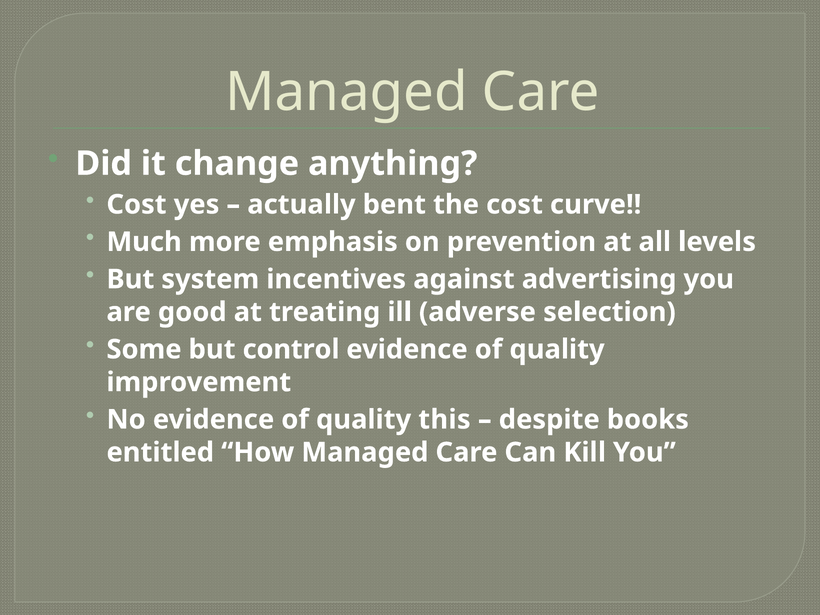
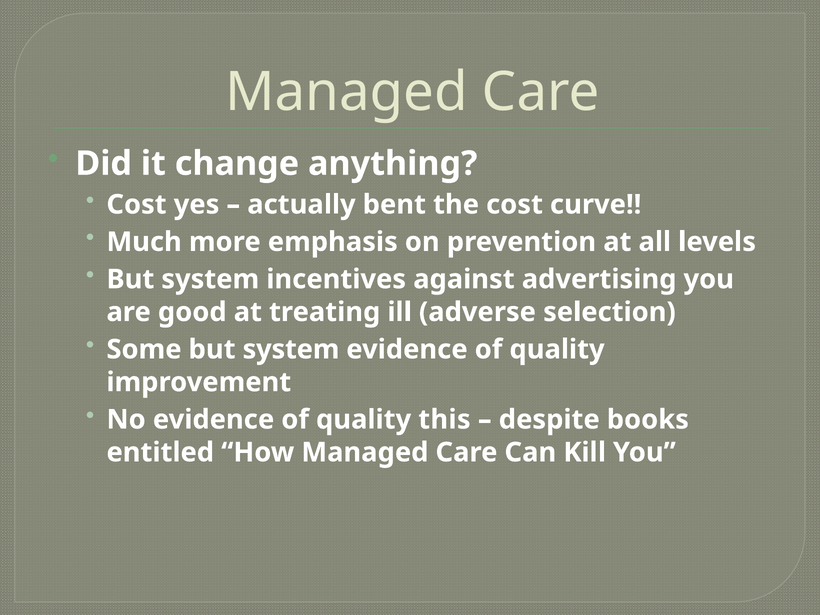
Some but control: control -> system (291, 349)
